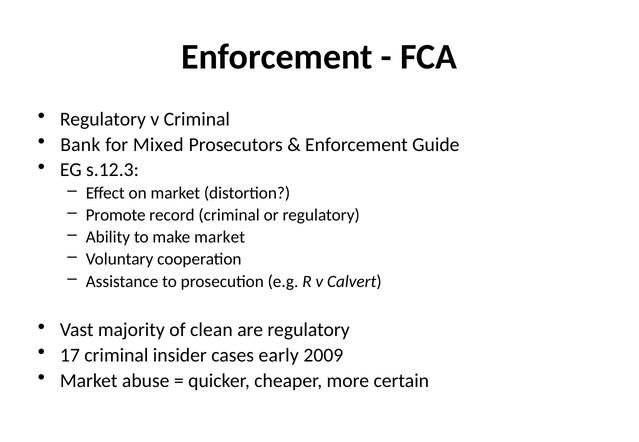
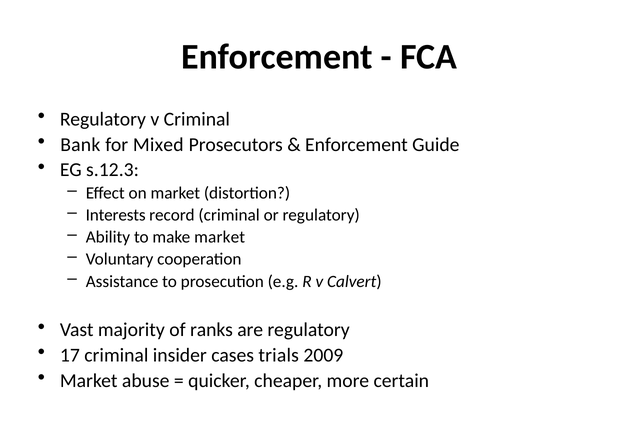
Promote: Promote -> Interests (116, 215)
clean: clean -> ranks (211, 330)
early: early -> trials (279, 355)
